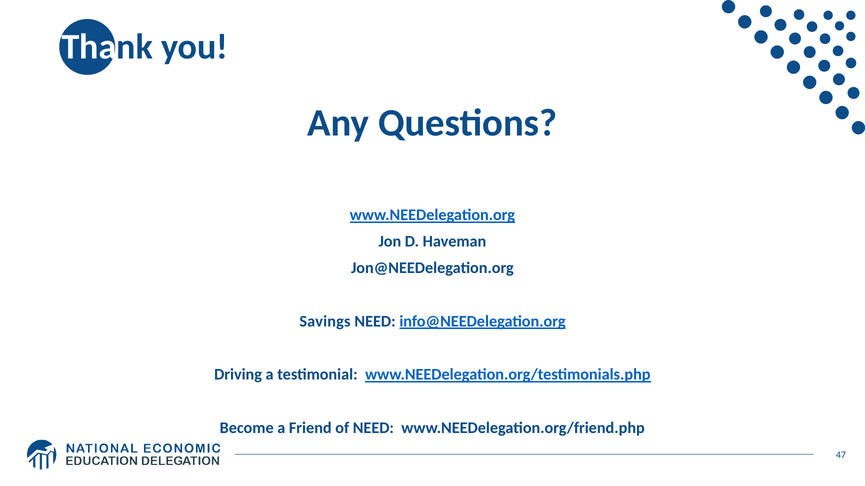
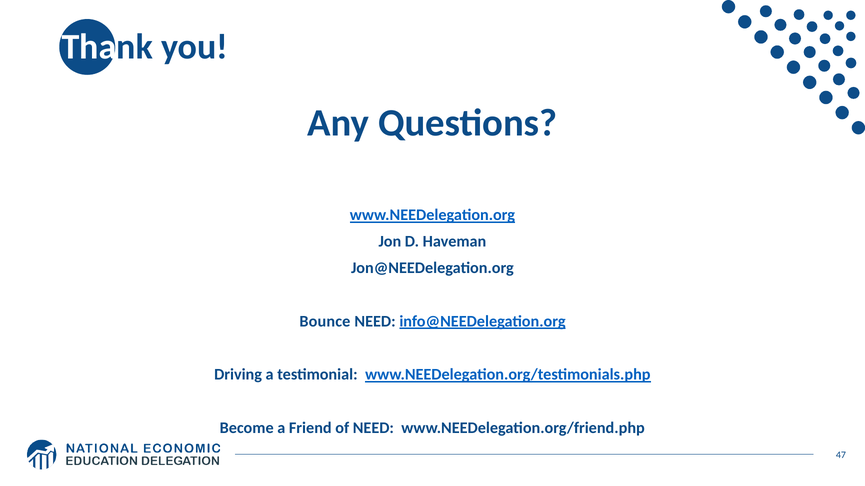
Savings: Savings -> Bounce (325, 322)
